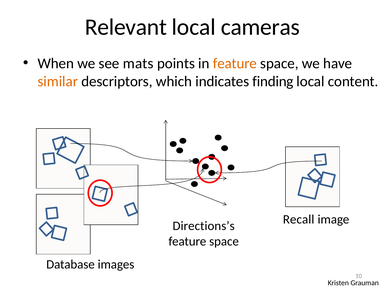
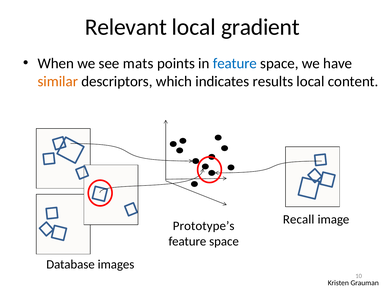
cameras: cameras -> gradient (260, 27)
feature colour: orange -> blue (235, 63)
finding: finding -> results (273, 81)
Directions’s: Directions’s -> Prototype’s (204, 226)
